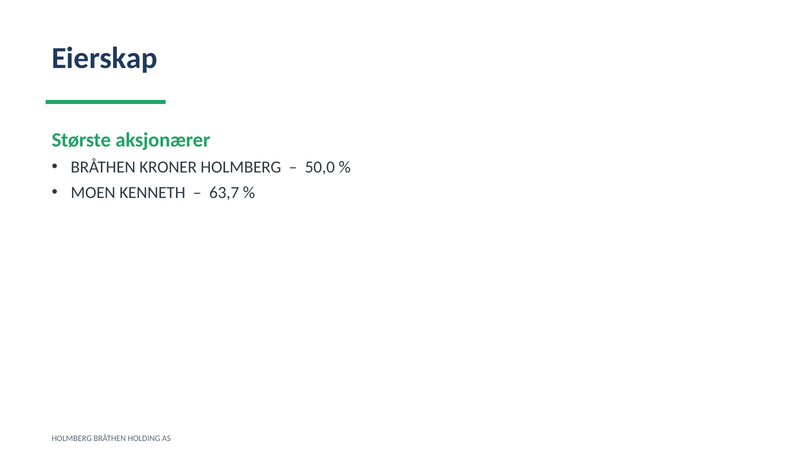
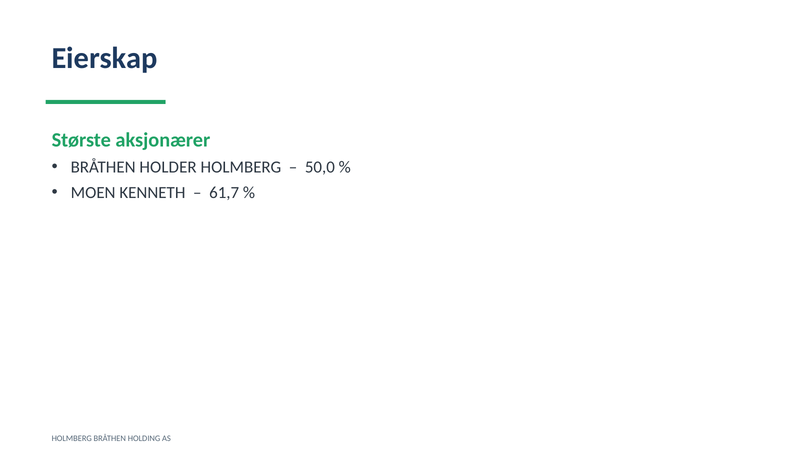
KRONER: KRONER -> HOLDER (168, 167)
63,7: 63,7 -> 61,7 (224, 192)
